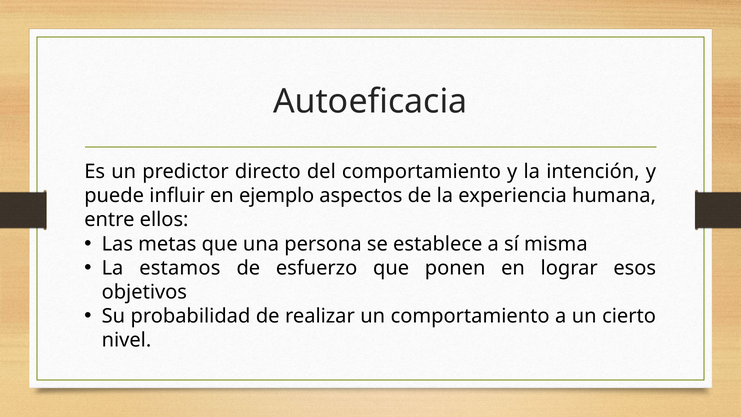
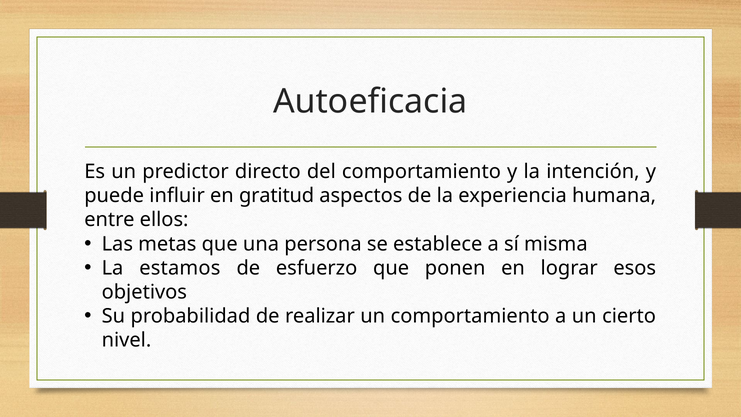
ejemplo: ejemplo -> gratitud (277, 196)
